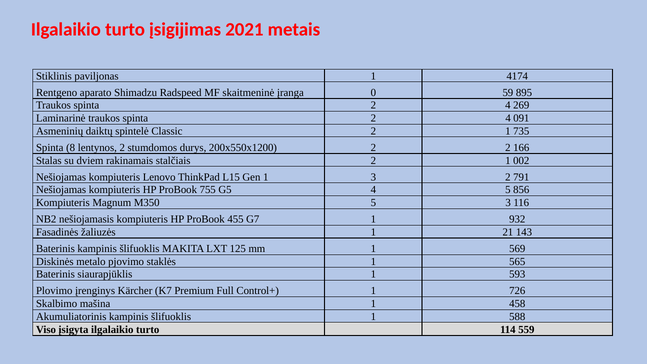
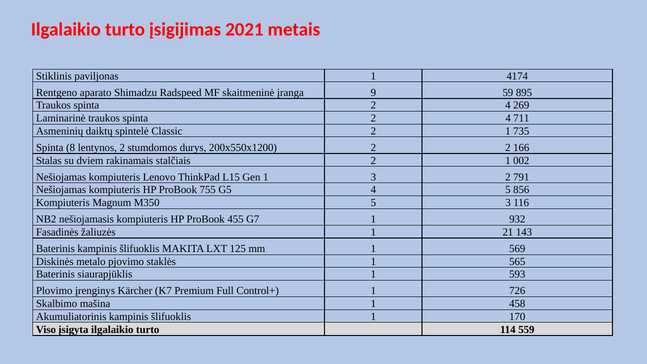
0: 0 -> 9 (373, 93)
091: 091 -> 711 (521, 118)
588: 588 -> 170 (517, 316)
